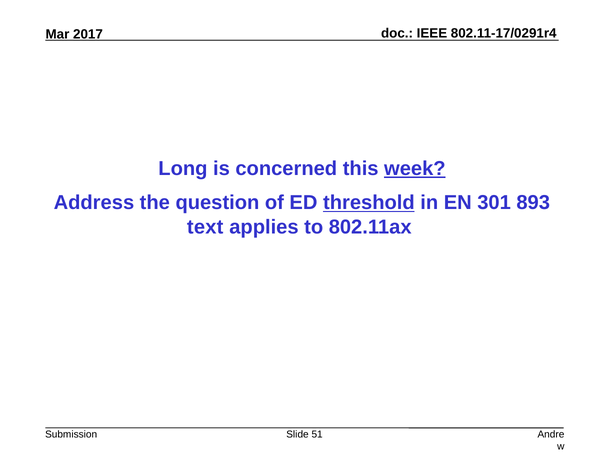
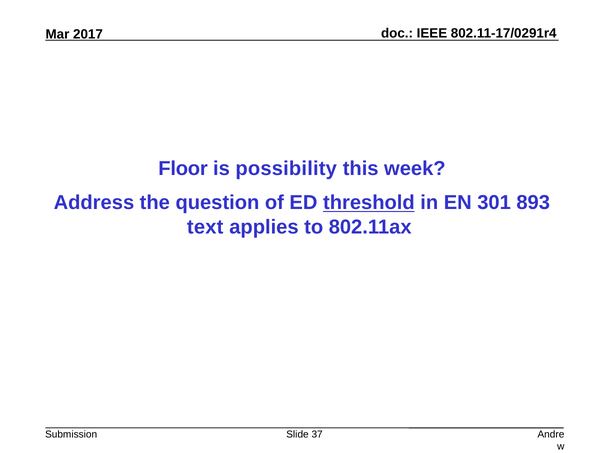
Long: Long -> Floor (183, 168)
concerned: concerned -> possibility (286, 168)
week underline: present -> none (415, 168)
51: 51 -> 37 (317, 434)
